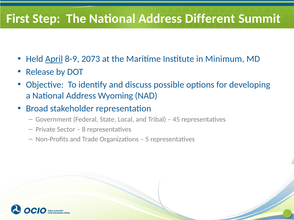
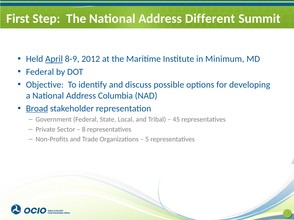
2073: 2073 -> 2012 (91, 59)
Release: Release -> Federal (40, 72)
Wyoming: Wyoming -> Columbia (115, 96)
Broad underline: none -> present (37, 109)
